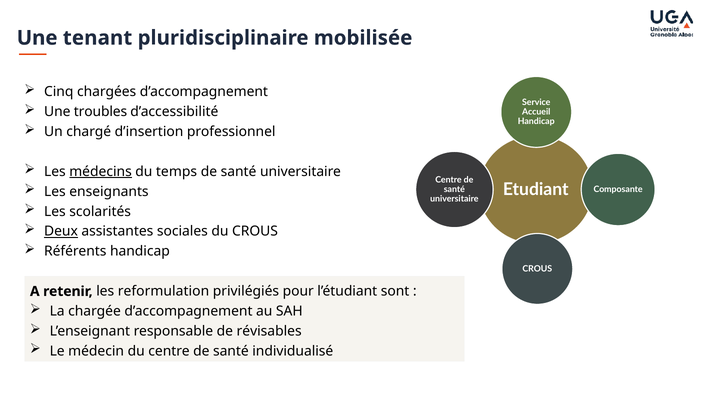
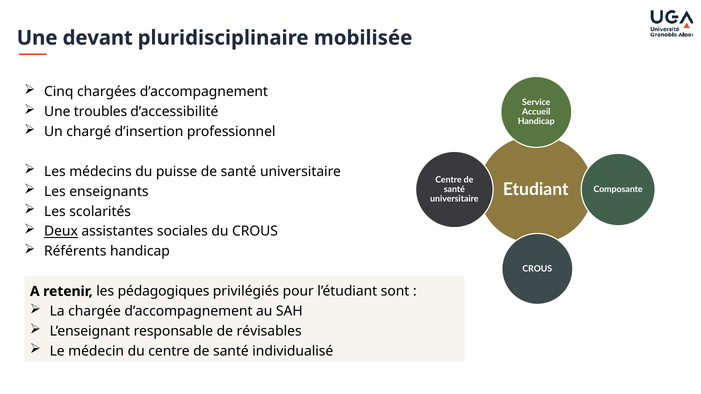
tenant: tenant -> devant (98, 38)
médecins underline: present -> none (101, 172)
temps: temps -> puisse (177, 172)
reformulation: reformulation -> pédagogiques (164, 292)
